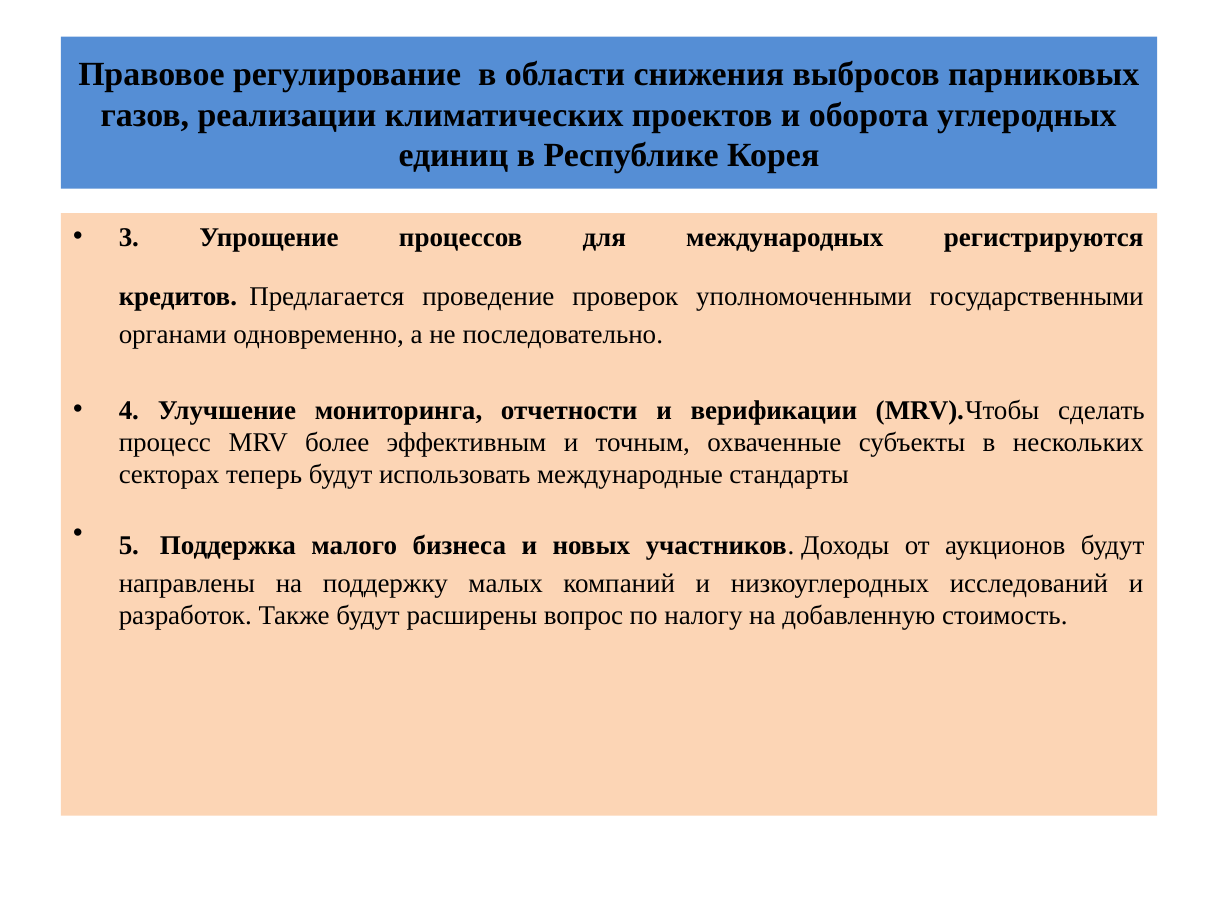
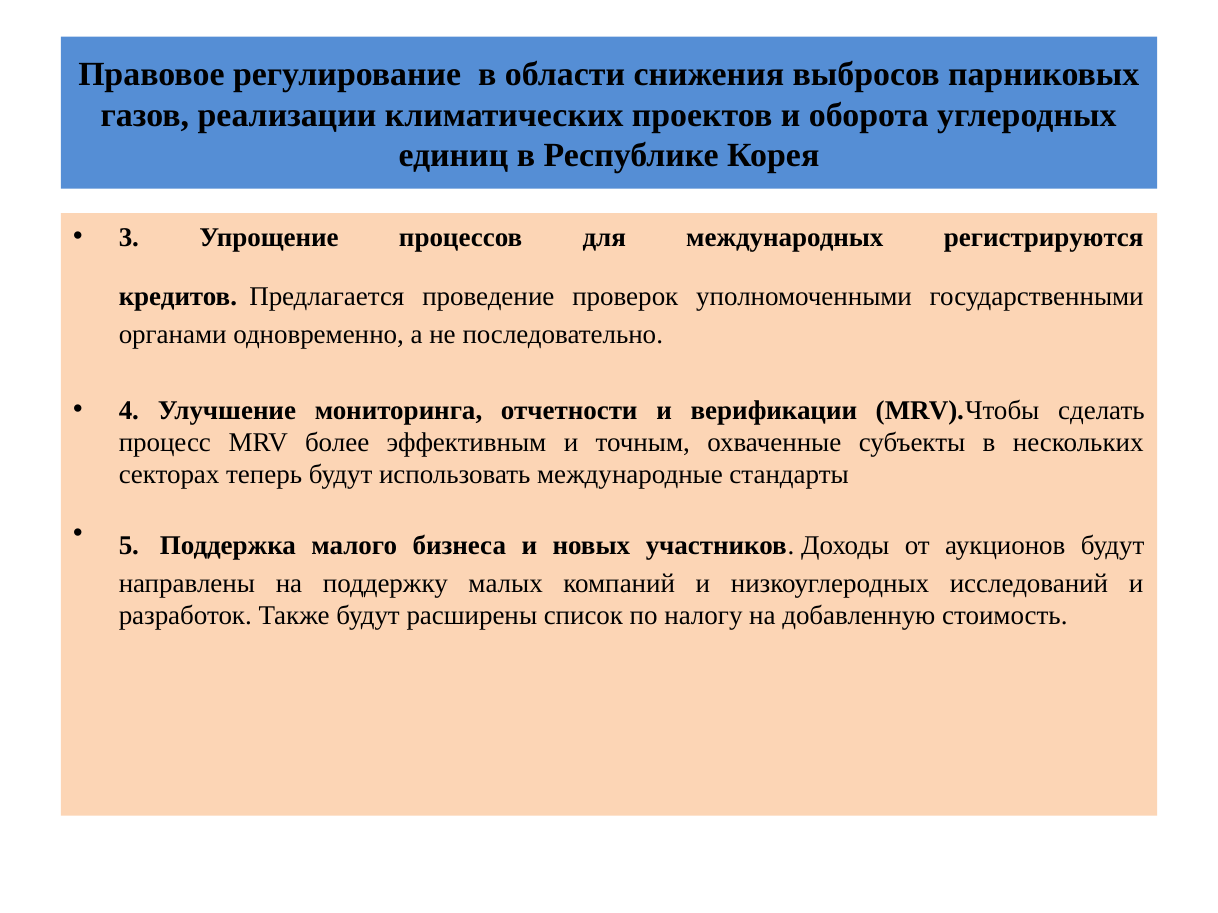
вопрос: вопрос -> список (583, 616)
